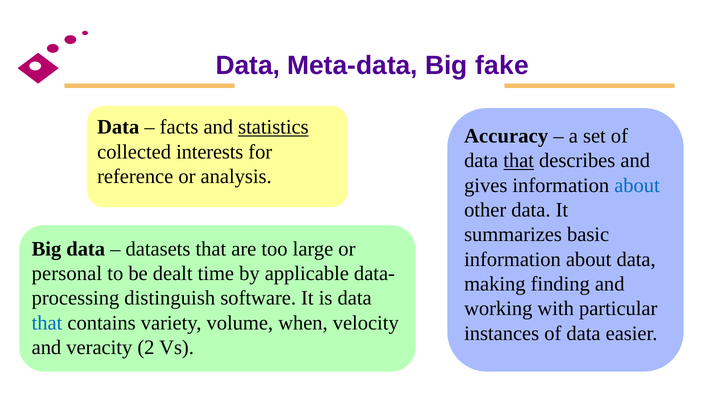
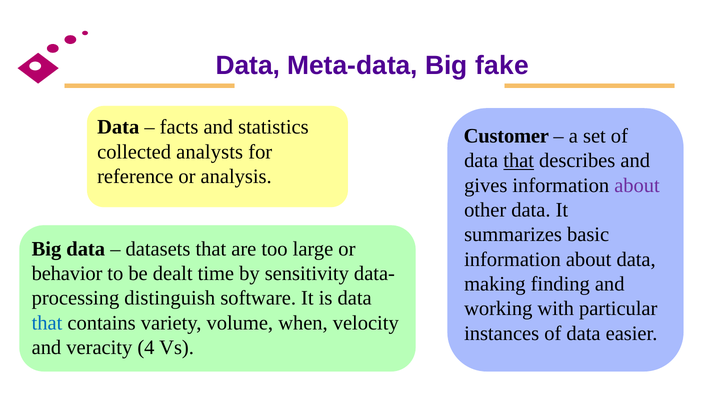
statistics underline: present -> none (273, 127)
Accuracy: Accuracy -> Customer (506, 136)
interests: interests -> analysts (210, 152)
about colour: blue -> purple (637, 185)
personal: personal -> behavior (67, 273)
applicable: applicable -> sensitivity (307, 273)
2: 2 -> 4 (146, 347)
